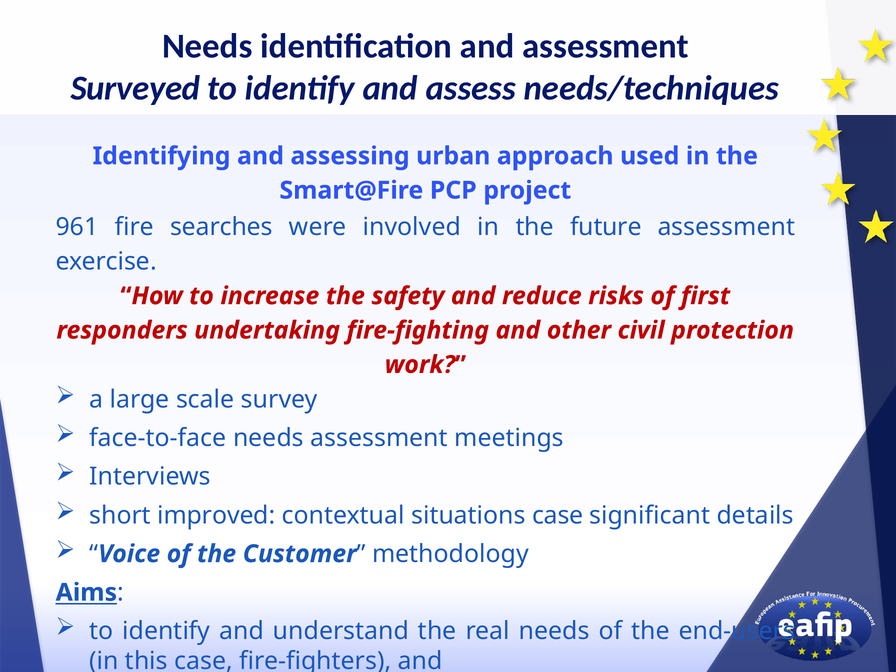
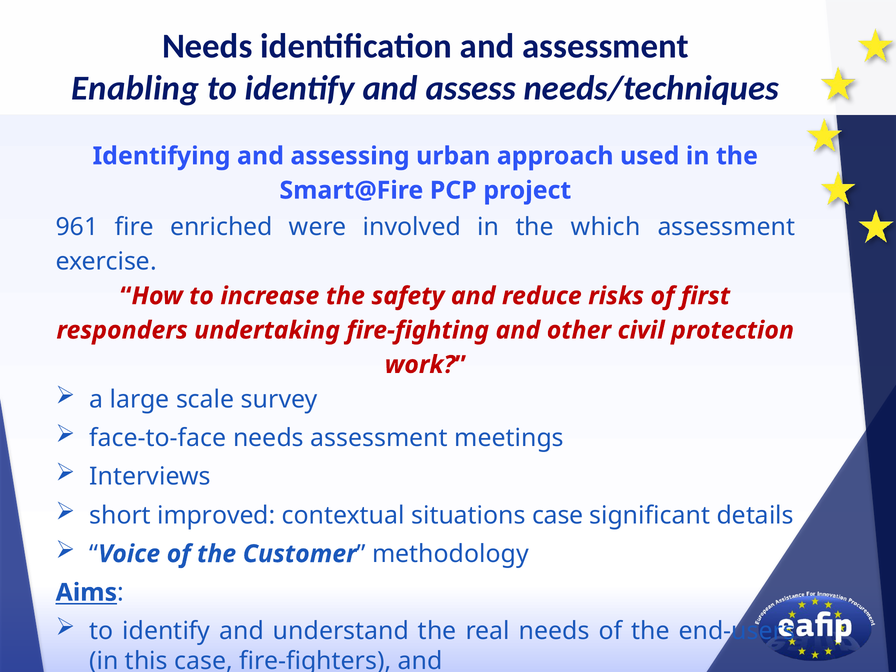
Surveyed: Surveyed -> Enabling (135, 88)
searches: searches -> enriched (221, 227)
future: future -> which (606, 227)
